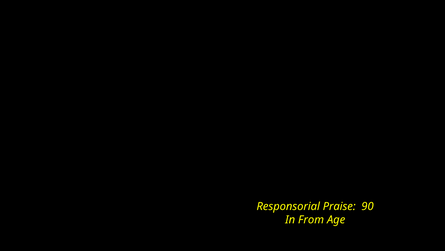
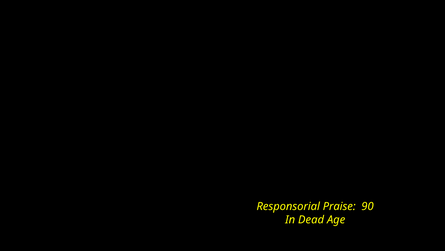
From: From -> Dead (311, 219)
